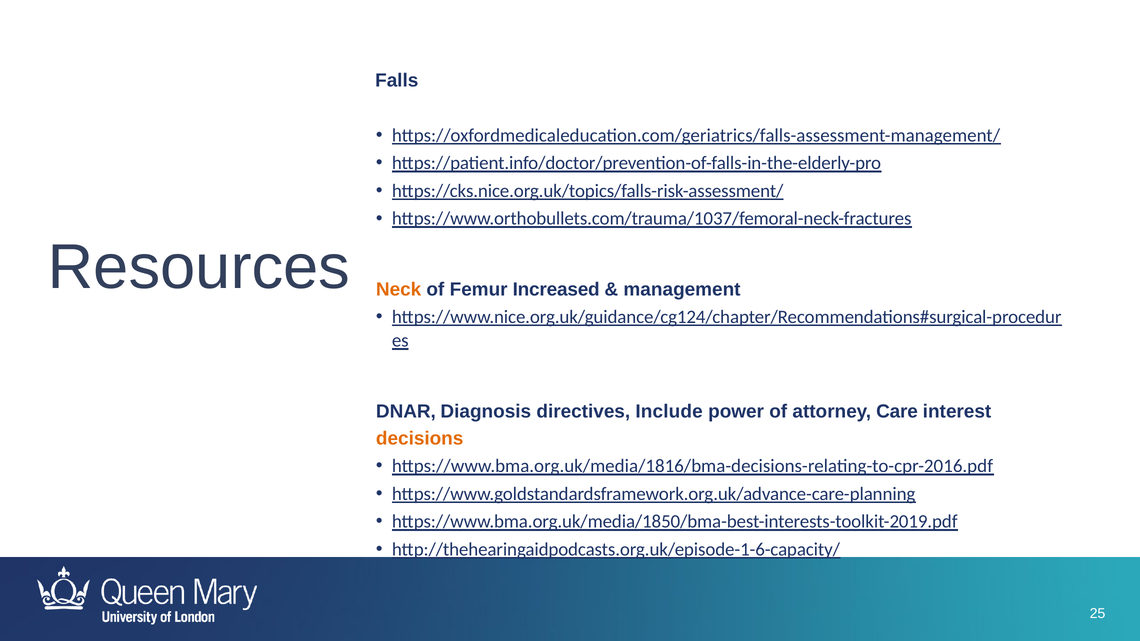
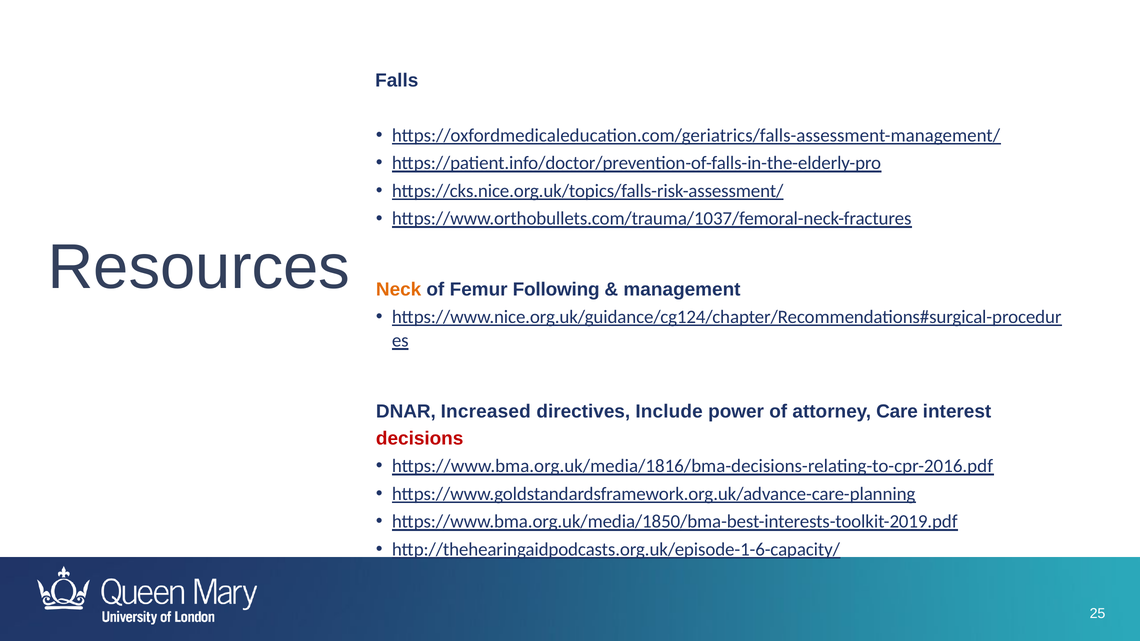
Increased: Increased -> Following (556, 290)
Diagnosis: Diagnosis -> Increased (486, 412)
decisions colour: orange -> red (420, 439)
